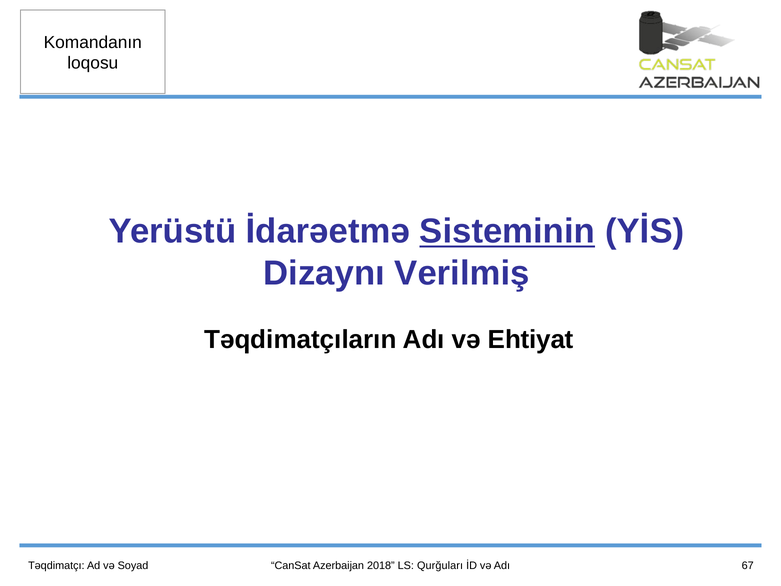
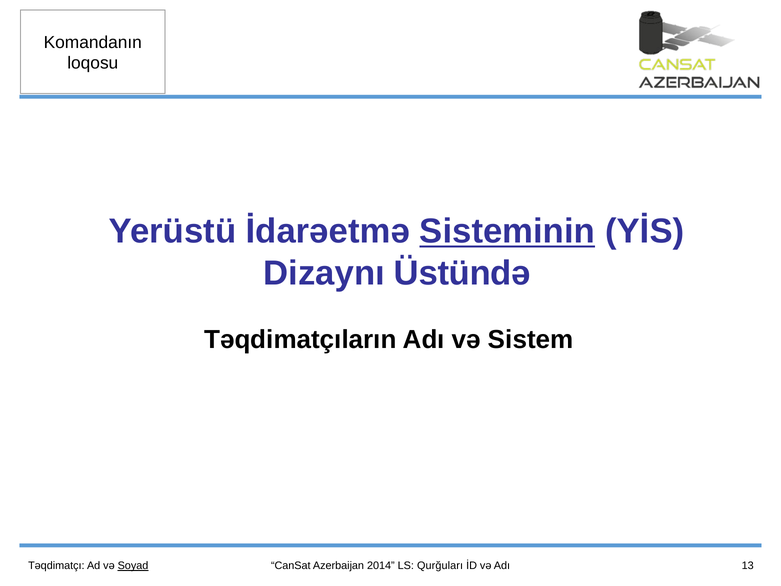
Verilmiş: Verilmiş -> Üstündə (462, 273)
Ehtiyat: Ehtiyat -> Sistem (531, 339)
Soyad underline: none -> present (133, 566)
2018: 2018 -> 2014 (381, 566)
67: 67 -> 13 (748, 566)
